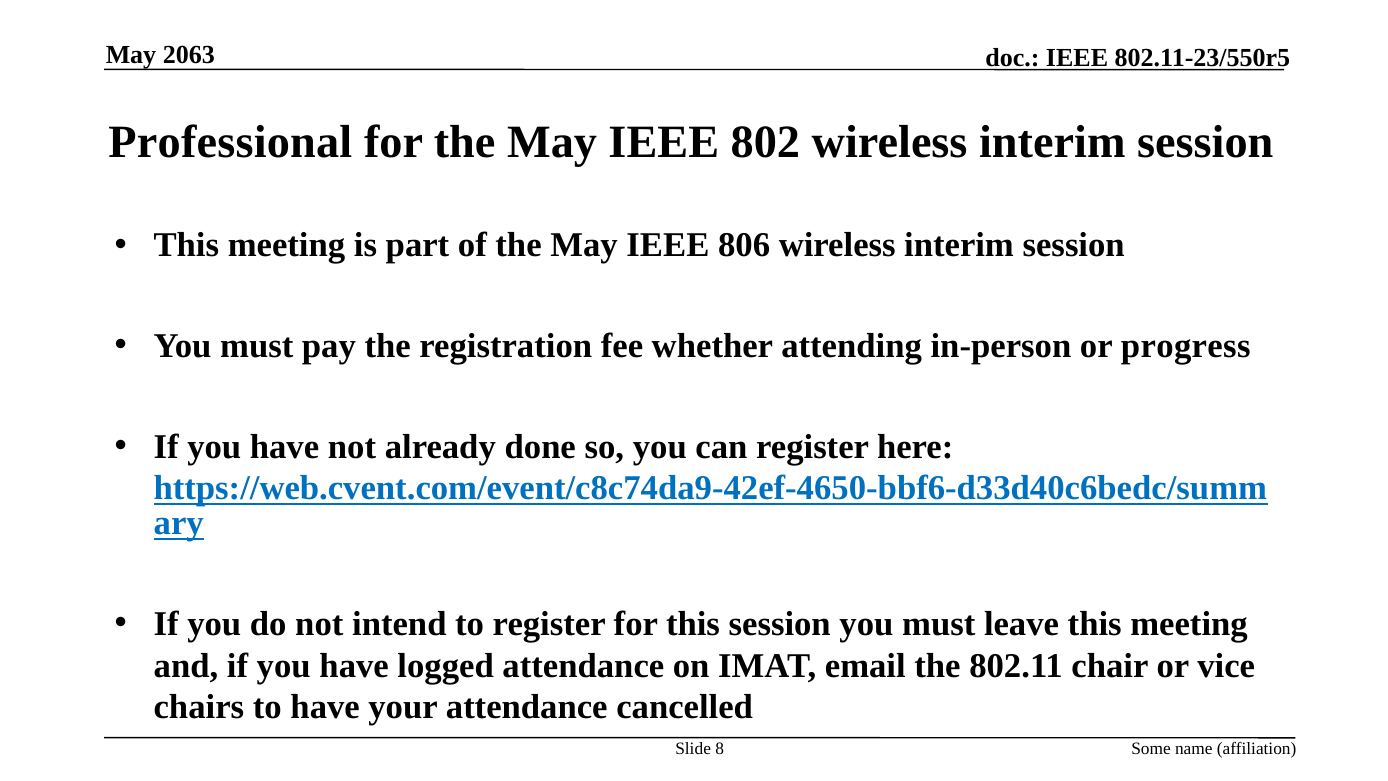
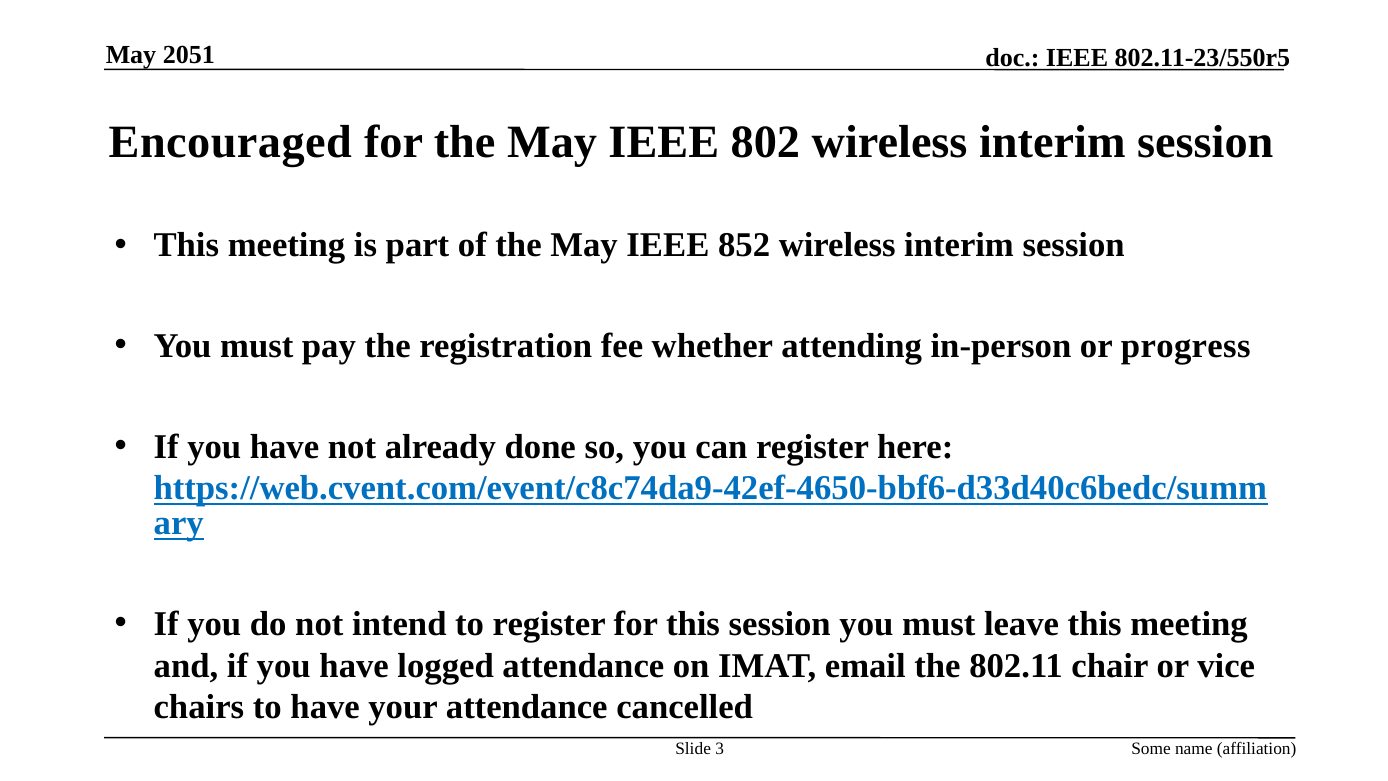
2063: 2063 -> 2051 (189, 55)
Professional: Professional -> Encouraged (230, 142)
806: 806 -> 852 (744, 245)
8: 8 -> 3 (720, 749)
